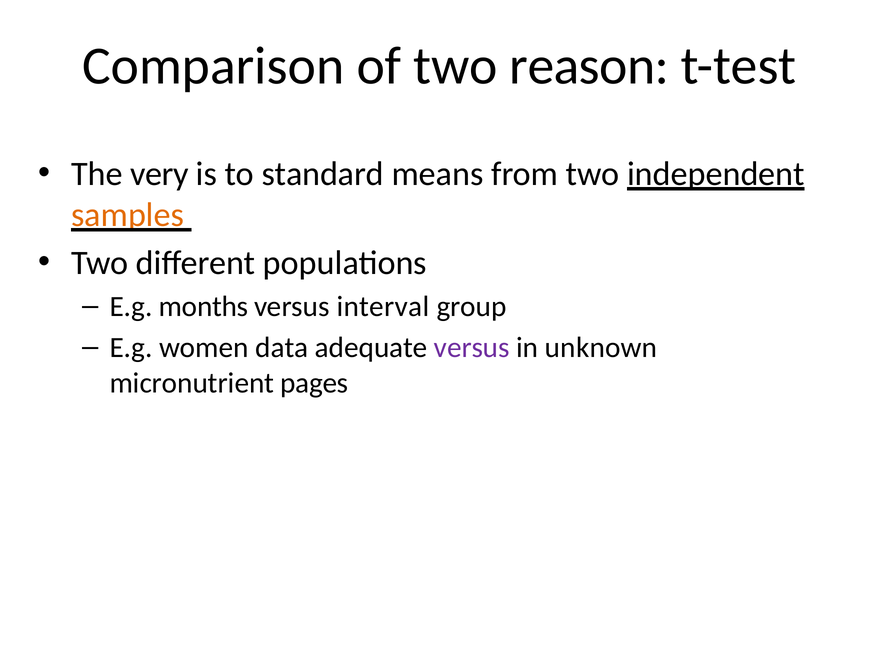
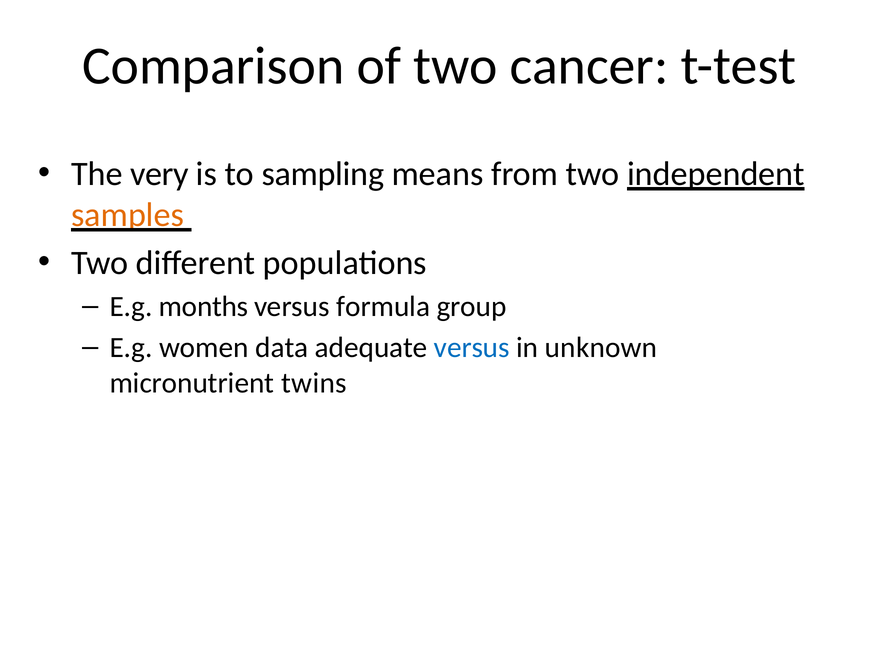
reason: reason -> cancer (589, 66)
standard: standard -> sampling (323, 174)
interval: interval -> formula (383, 306)
versus colour: purple -> blue (472, 347)
pages: pages -> twins (314, 383)
